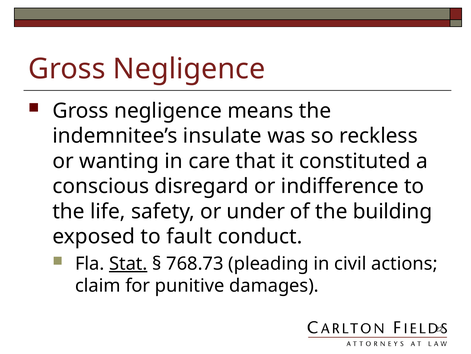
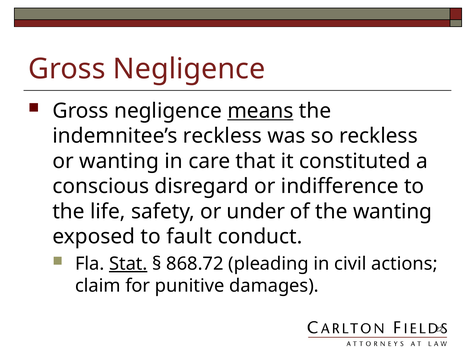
means underline: none -> present (260, 111)
indemnitee’s insulate: insulate -> reckless (222, 136)
the building: building -> wanting (393, 211)
768.73: 768.73 -> 868.72 (195, 263)
